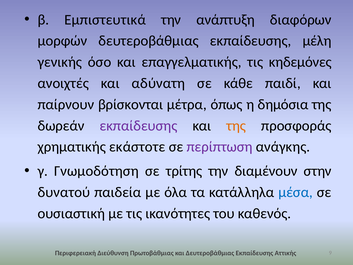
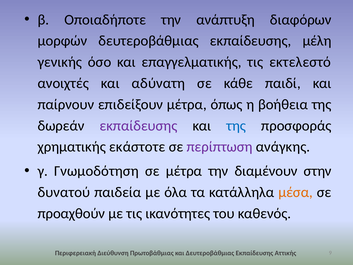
Εμπιστευτικά: Εμπιστευτικά -> Οποιαδήποτε (105, 20)
κηδεμόνες: κηδεμόνες -> εκτελεστό (300, 62)
βρίσκονται: βρίσκονται -> επιδείξουν (131, 104)
δημόσια: δημόσια -> βοήθεια (283, 104)
της colour: orange -> blue (236, 126)
σε τρίτης: τρίτης -> µέτρα (184, 171)
μέσα colour: blue -> orange (296, 192)
ουσιαστική: ουσιαστική -> προαχθούν (71, 213)
